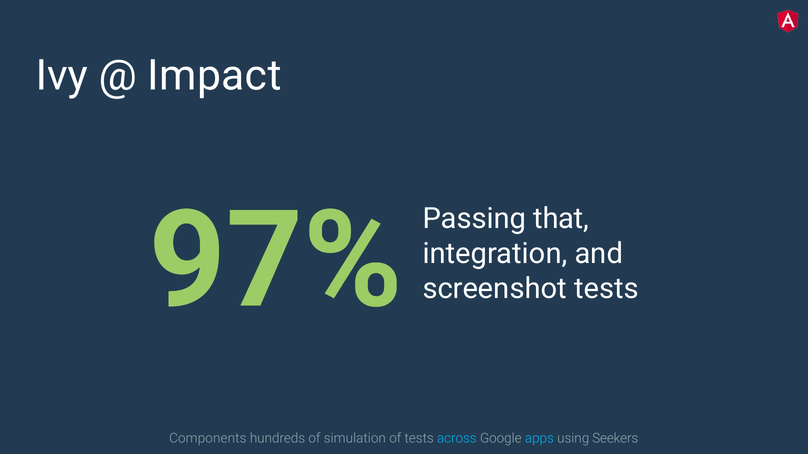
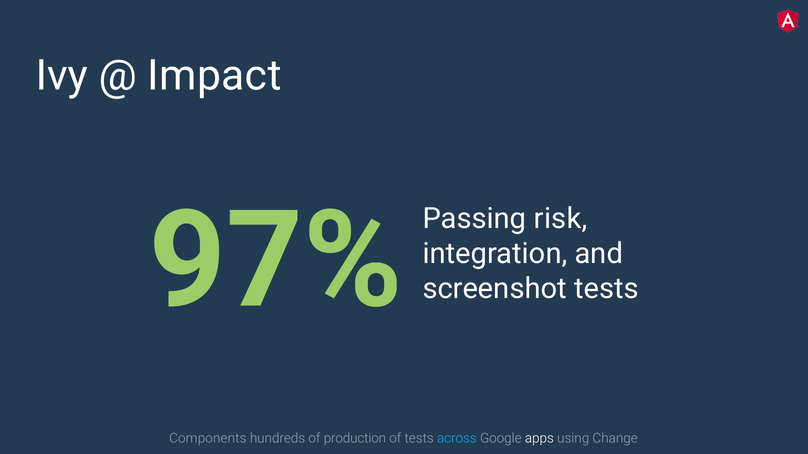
that: that -> risk (561, 219)
simulation: simulation -> production (355, 439)
apps colour: light blue -> white (539, 439)
Seekers: Seekers -> Change (615, 439)
